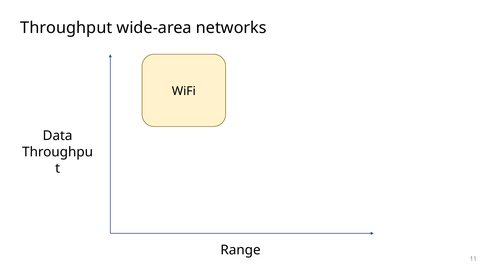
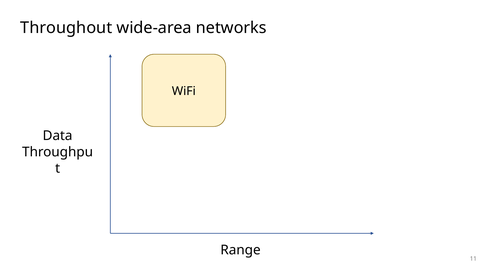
Throughput: Throughput -> Throughout (66, 28)
